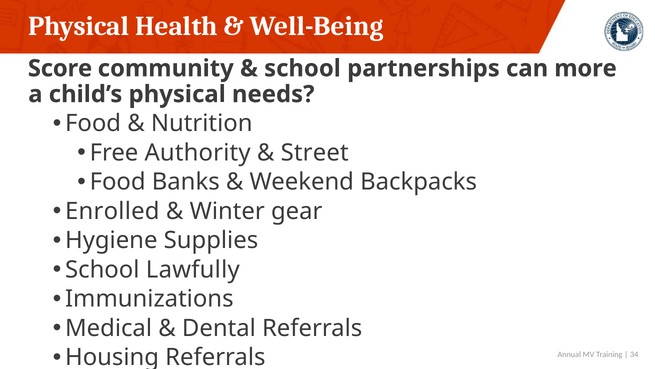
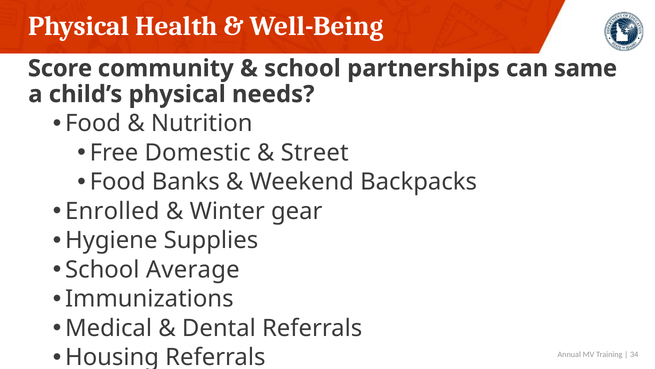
more: more -> same (586, 68)
Authority: Authority -> Domestic (198, 153)
Lawfully: Lawfully -> Average (193, 269)
